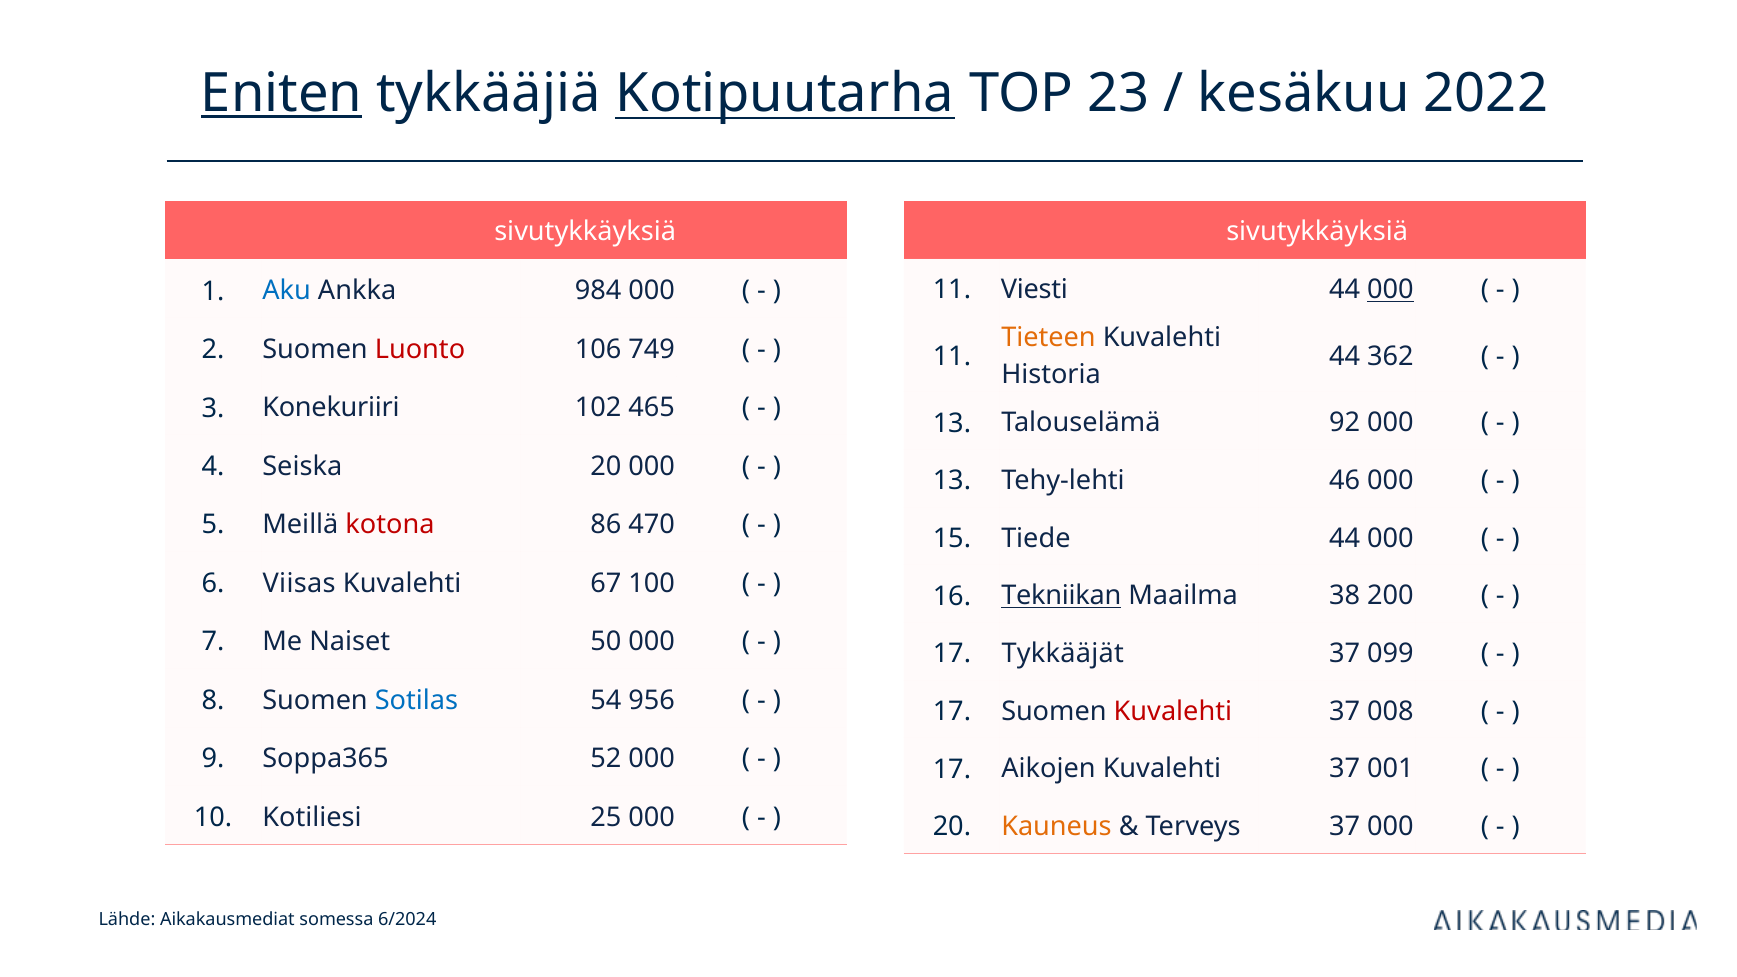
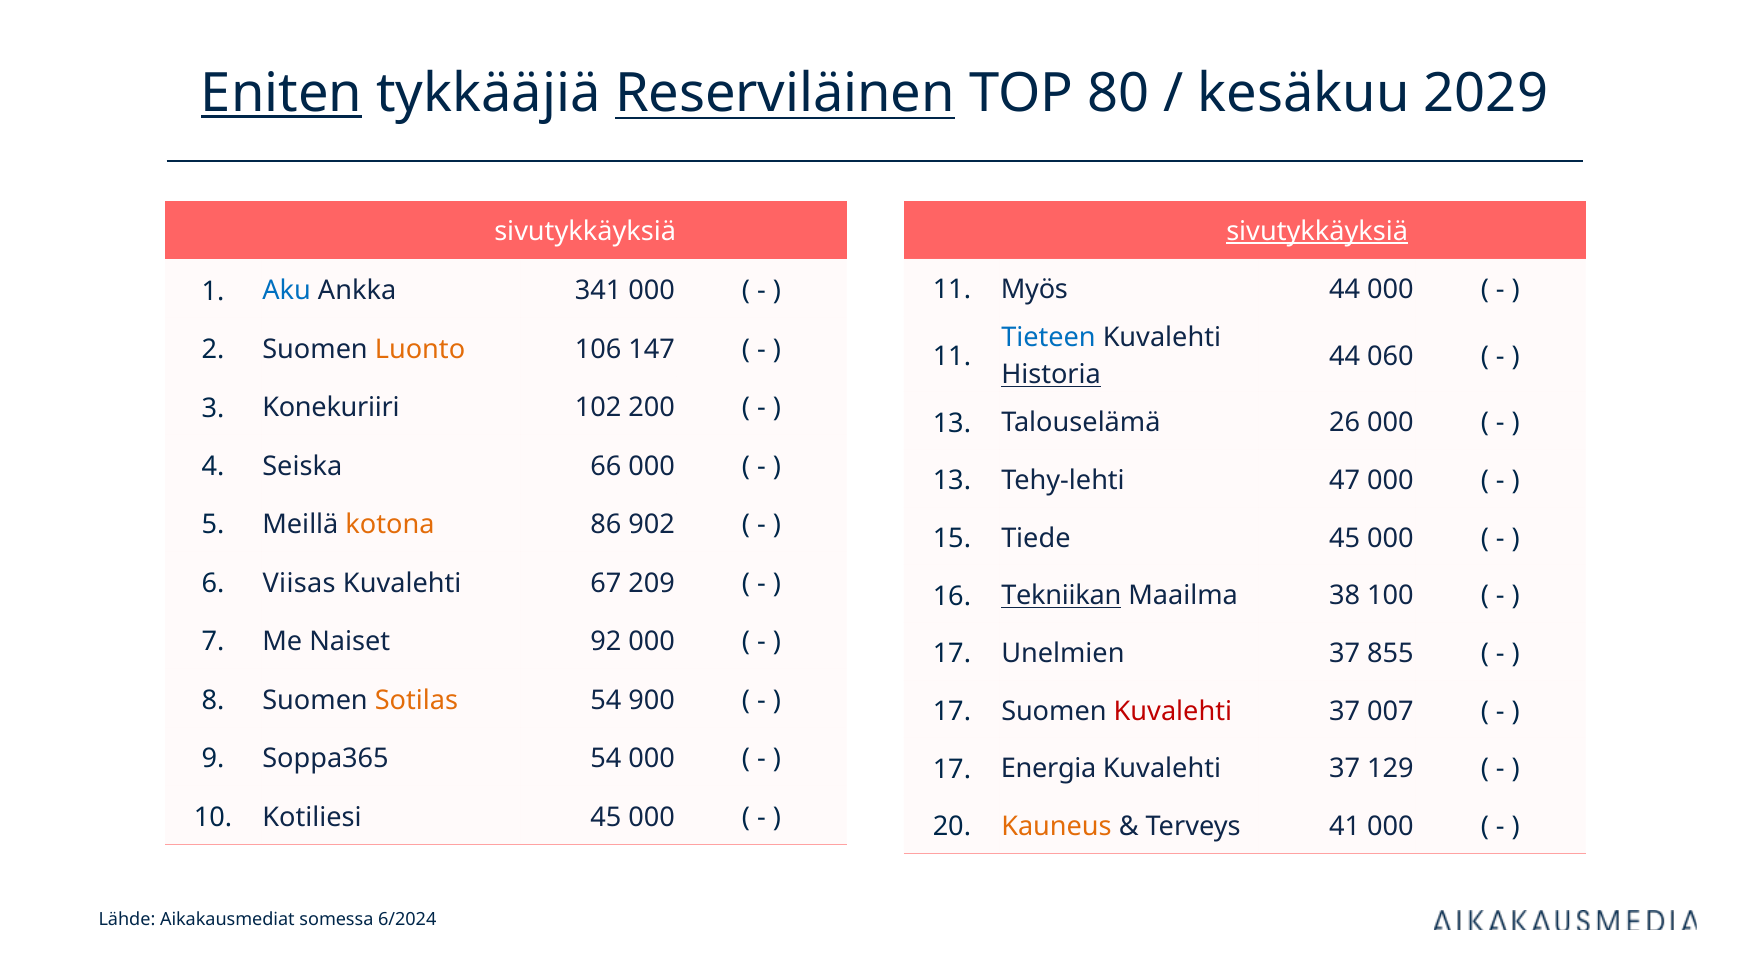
Kotipuutarha: Kotipuutarha -> Reserviläinen (785, 93)
23: 23 -> 80 (1118, 93)
2022: 2022 -> 2029 (1486, 93)
sivutykkäyksiä underline: none -> present (1317, 231)
Viesti: Viesti -> Myös (1034, 290)
000 underline: present -> none (1390, 290)
984: 984 -> 341 (598, 291)
Tieteen colour: orange -> blue (1048, 338)
Luonto colour: red -> orange (420, 349)
749: 749 -> 147 (652, 349)
362: 362 -> 060 (1390, 356)
Historia underline: none -> present (1051, 375)
465: 465 -> 200 (652, 408)
92: 92 -> 26 (1345, 423)
Seiska 20: 20 -> 66 (606, 466)
46: 46 -> 47 (1345, 481)
kotona colour: red -> orange (390, 525)
470: 470 -> 902 (652, 525)
Tiede 44: 44 -> 45 (1345, 538)
100: 100 -> 209 (652, 583)
200: 200 -> 100 (1390, 596)
50: 50 -> 92 (606, 642)
Tykkääjät: Tykkääjät -> Unelmien (1063, 654)
099: 099 -> 855 (1390, 654)
Sotilas colour: blue -> orange (416, 700)
956: 956 -> 900 (652, 700)
008: 008 -> 007 (1390, 711)
Soppa365 52: 52 -> 54 (606, 759)
Aikojen: Aikojen -> Energia (1049, 769)
001: 001 -> 129 (1390, 769)
Kotiliesi 25: 25 -> 45 (606, 817)
Terveys 37: 37 -> 41 (1345, 827)
